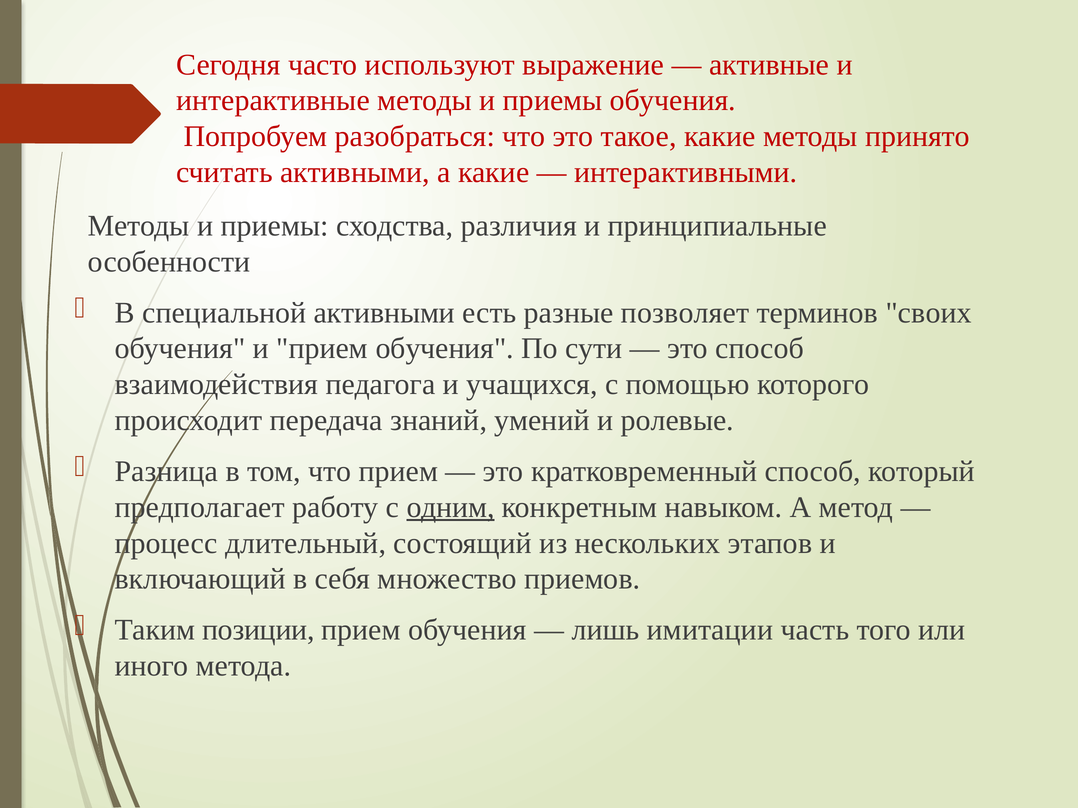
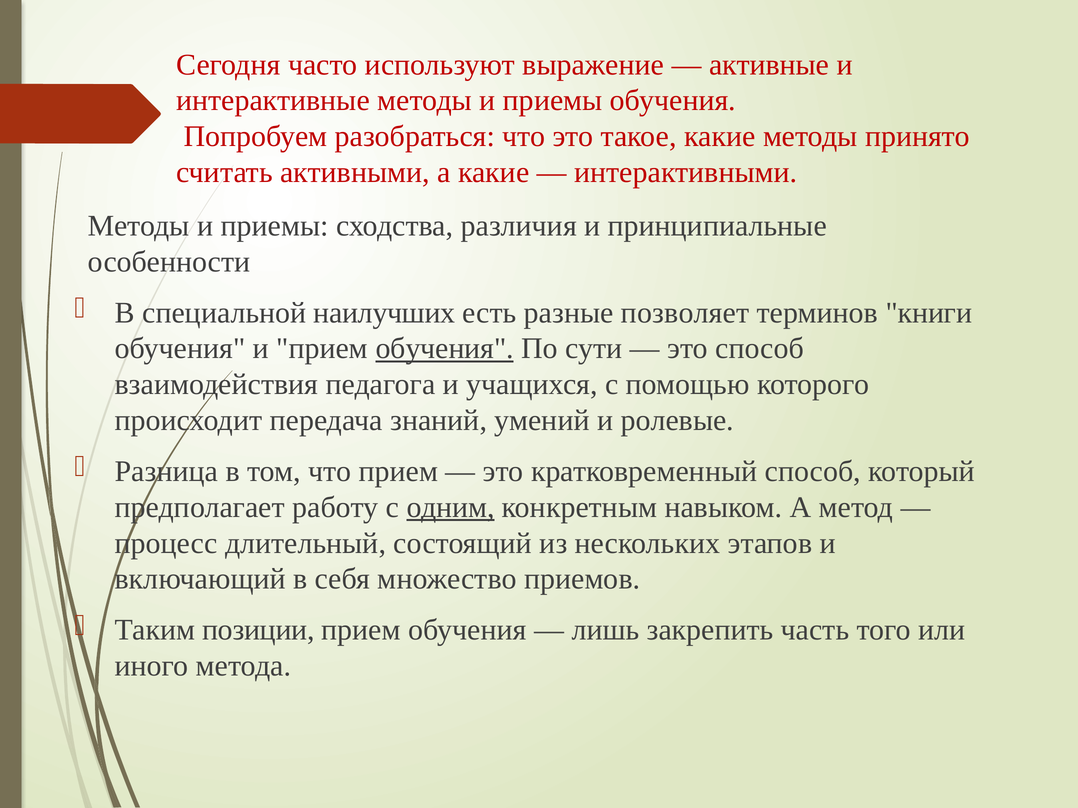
специальной активными: активными -> наилучших (384, 313)
своих: своих -> книги (929, 313)
обучения underline: none -> present (445, 349)
имитации: имитации -> закрепить (710, 630)
